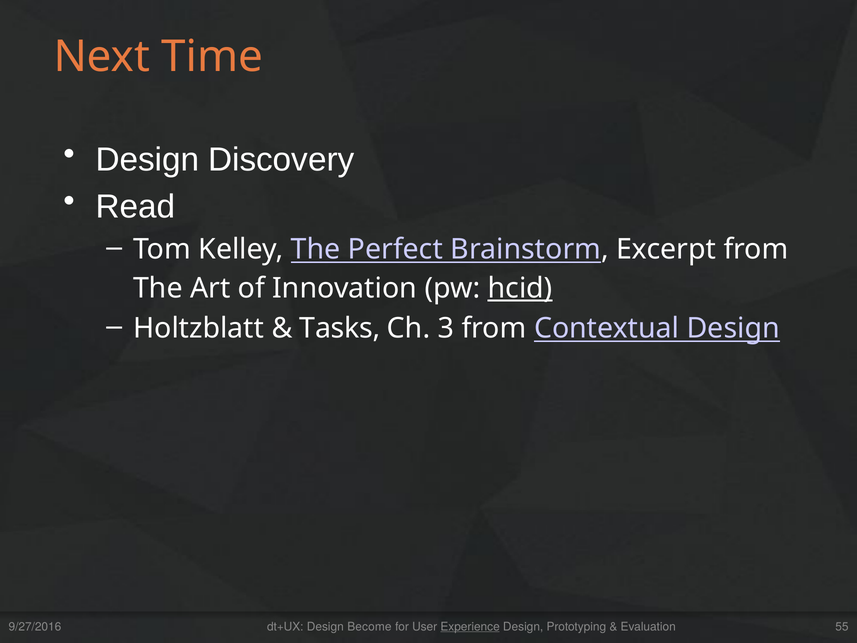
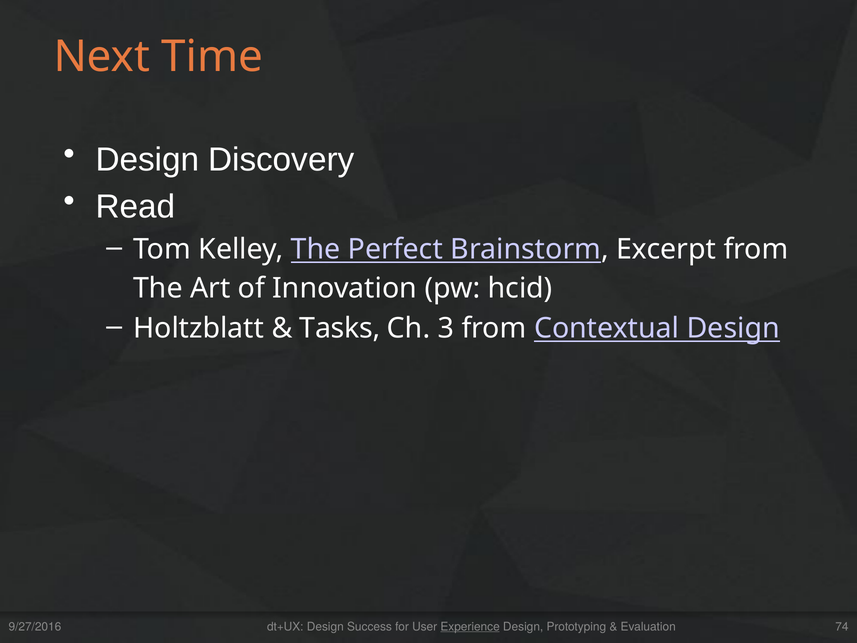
hcid underline: present -> none (520, 288)
Become: Become -> Success (369, 626)
55: 55 -> 74 (842, 626)
